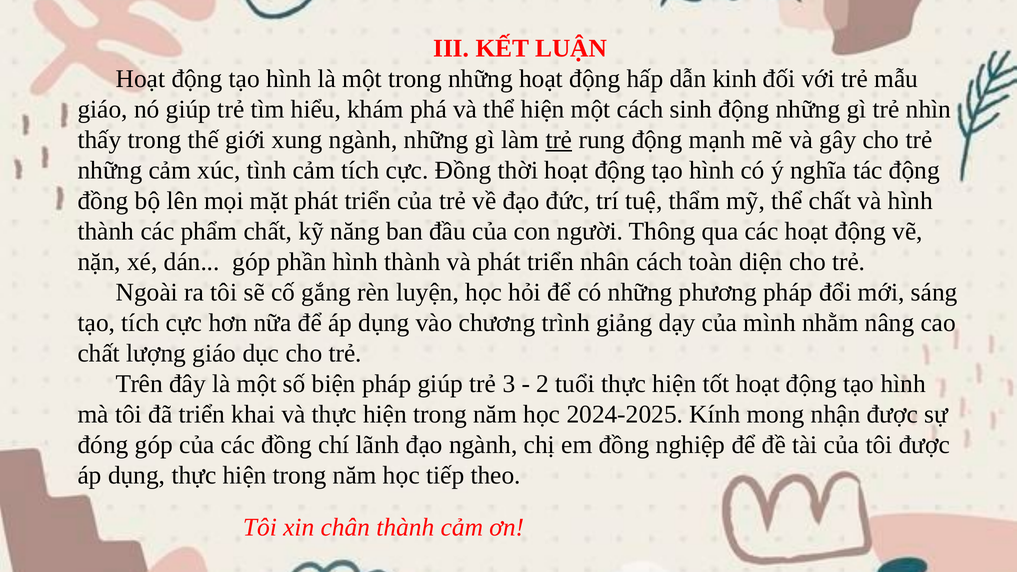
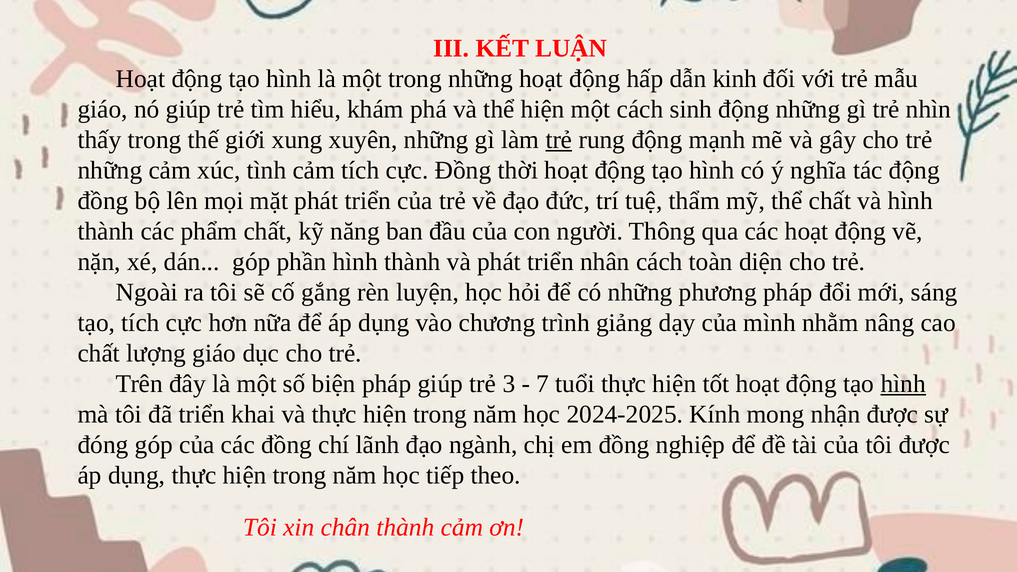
xung ngành: ngành -> xuyên (363, 140)
2: 2 -> 7 (543, 384)
hình underline: none -> present (903, 384)
